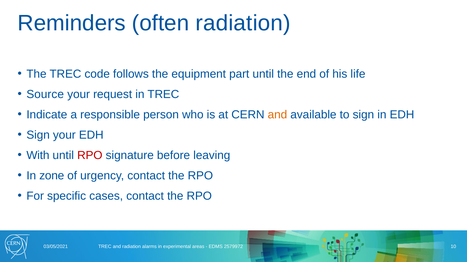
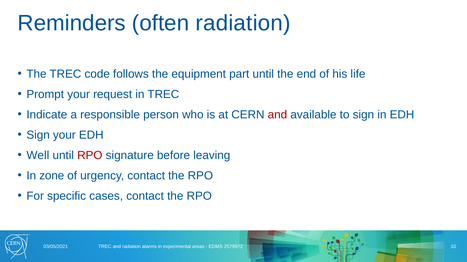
Source: Source -> Prompt (45, 94)
and colour: orange -> red (277, 115)
With: With -> Well (38, 156)
